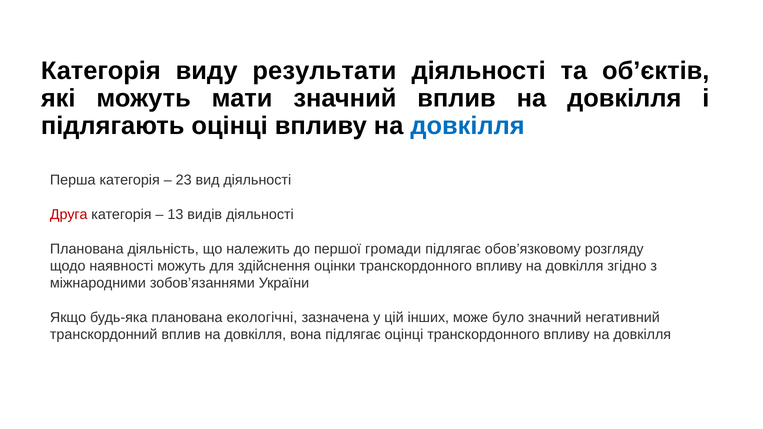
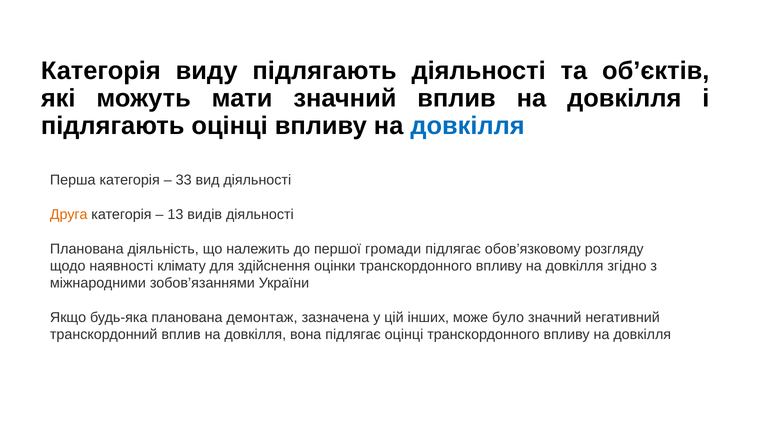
виду результати: результати -> підлягають (325, 71)
23: 23 -> 33 (184, 180)
Друга colour: red -> orange (69, 215)
наявності можуть: можуть -> клімату (182, 266)
екологічні: екологічні -> демонтаж (262, 318)
